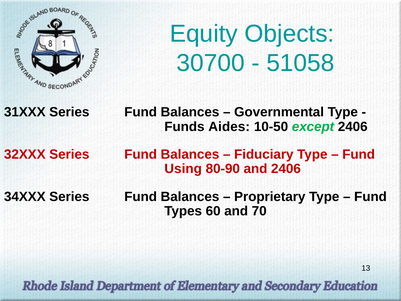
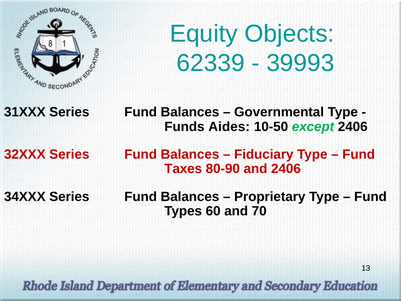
30700: 30700 -> 62339 (211, 63)
51058: 51058 -> 39993 (300, 63)
Using: Using -> Taxes (183, 169)
